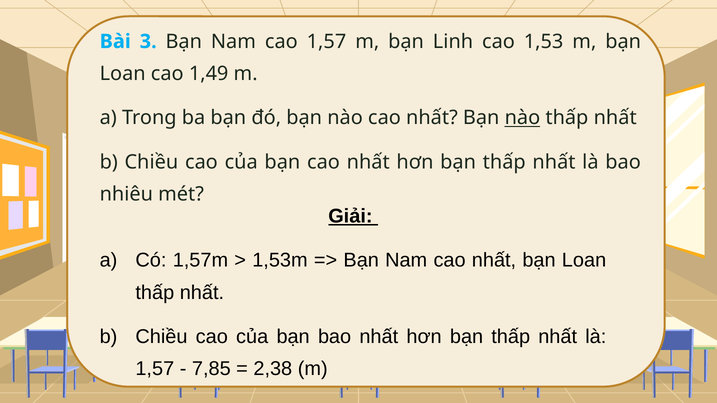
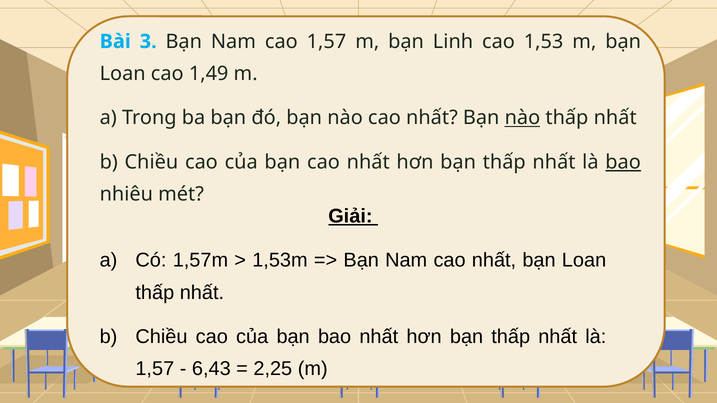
bao underline: none -> present (623, 162)
7,85: 7,85 -> 6,43 (211, 369)
2,38: 2,38 -> 2,25 (273, 369)
